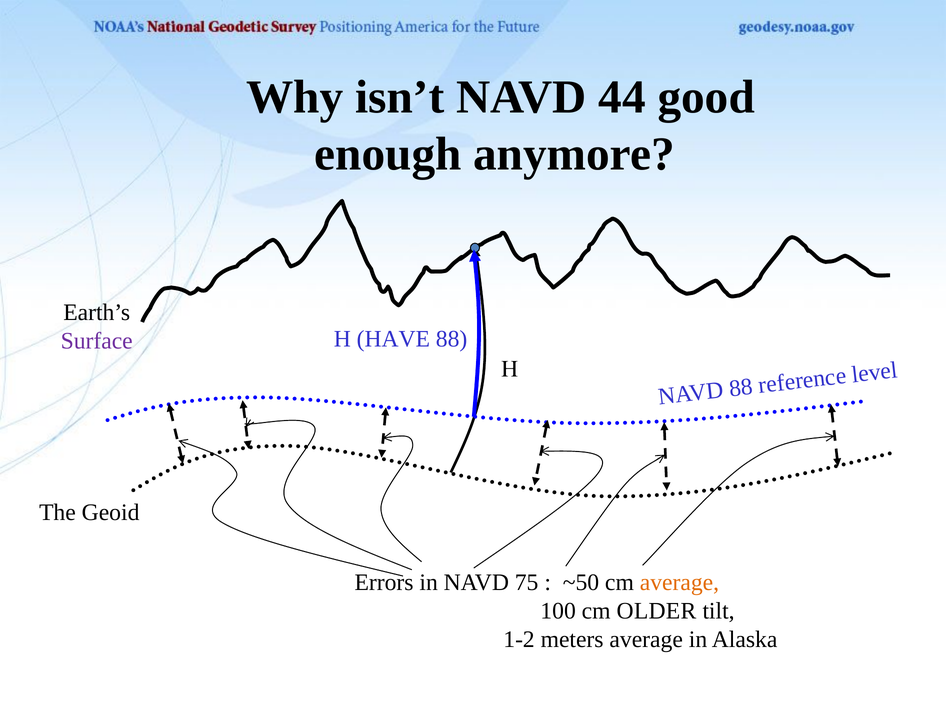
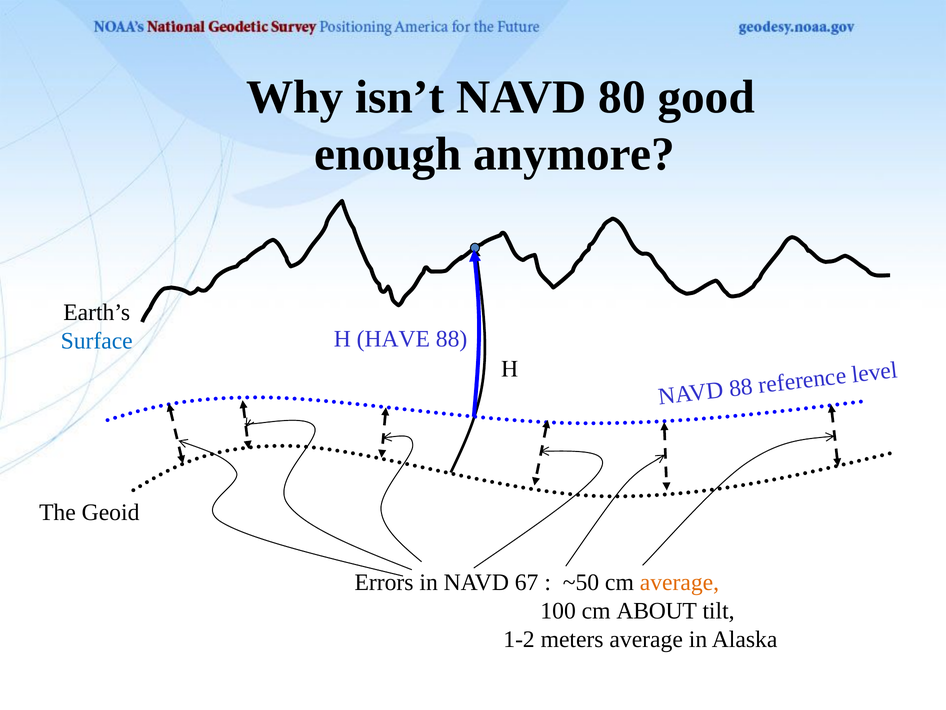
44: 44 -> 80 (622, 97)
Surface colour: purple -> blue (97, 341)
75: 75 -> 67 (527, 582)
OLDER: OLDER -> ABOUT (657, 611)
